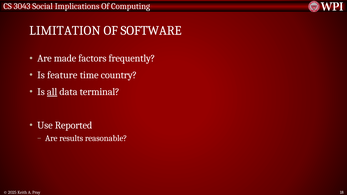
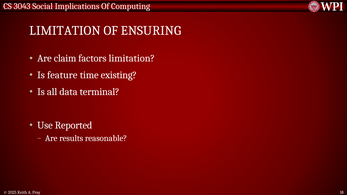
SOFTWARE: SOFTWARE -> ENSURING (151, 31)
made: made -> claim (65, 58)
factors frequently: frequently -> limitation (132, 58)
country: country -> existing (119, 75)
all underline: present -> none (52, 92)
